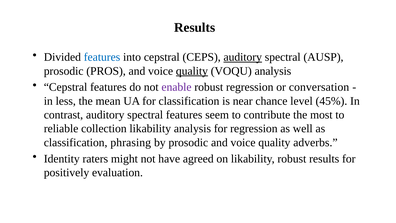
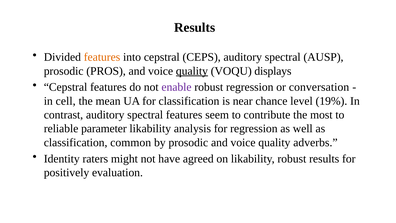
features colour: blue -> orange (102, 57)
auditory underline: present -> none (243, 57)
VOQU analysis: analysis -> displays (273, 71)
less: less -> cell (66, 101)
45%: 45% -> 19% (331, 101)
collection: collection -> parameter (104, 129)
phrasing: phrasing -> common (131, 142)
